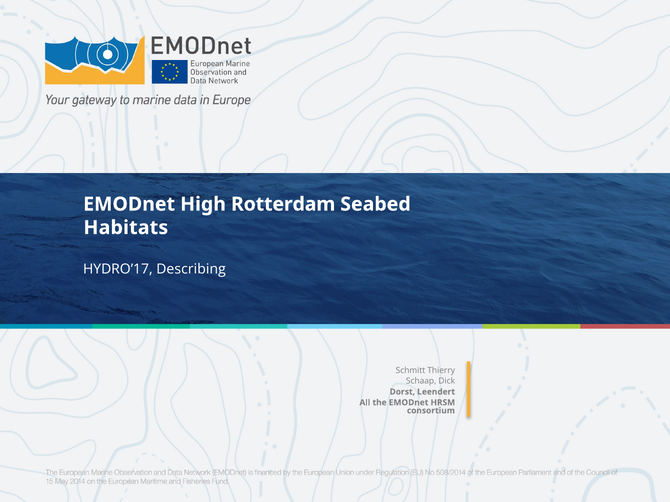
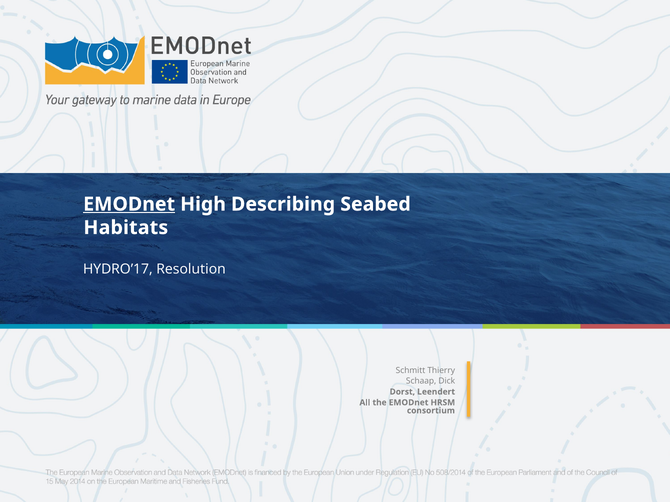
EMODnet underline: none -> present (129, 204)
Rotterdam: Rotterdam -> Describing (283, 204)
Describing: Describing -> Resolution (191, 270)
